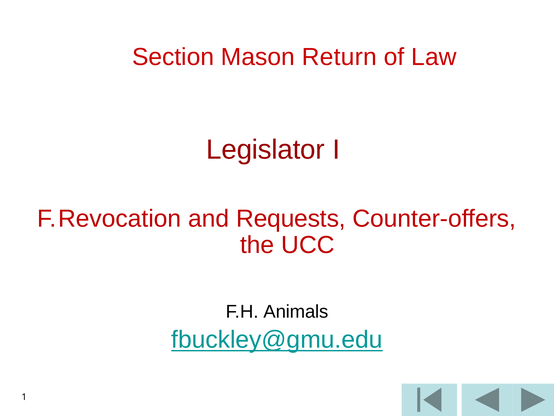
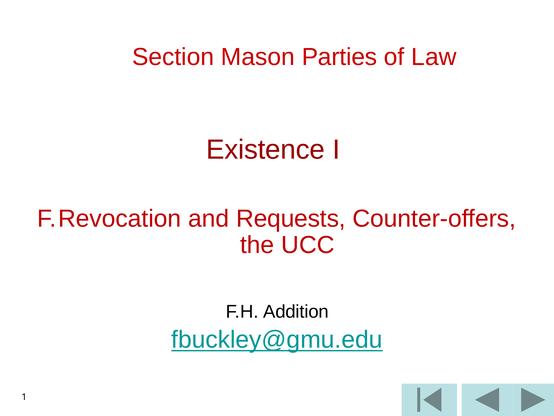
Return: Return -> Parties (340, 57)
Legislator: Legislator -> Existence (266, 150)
Animals: Animals -> Addition (296, 311)
